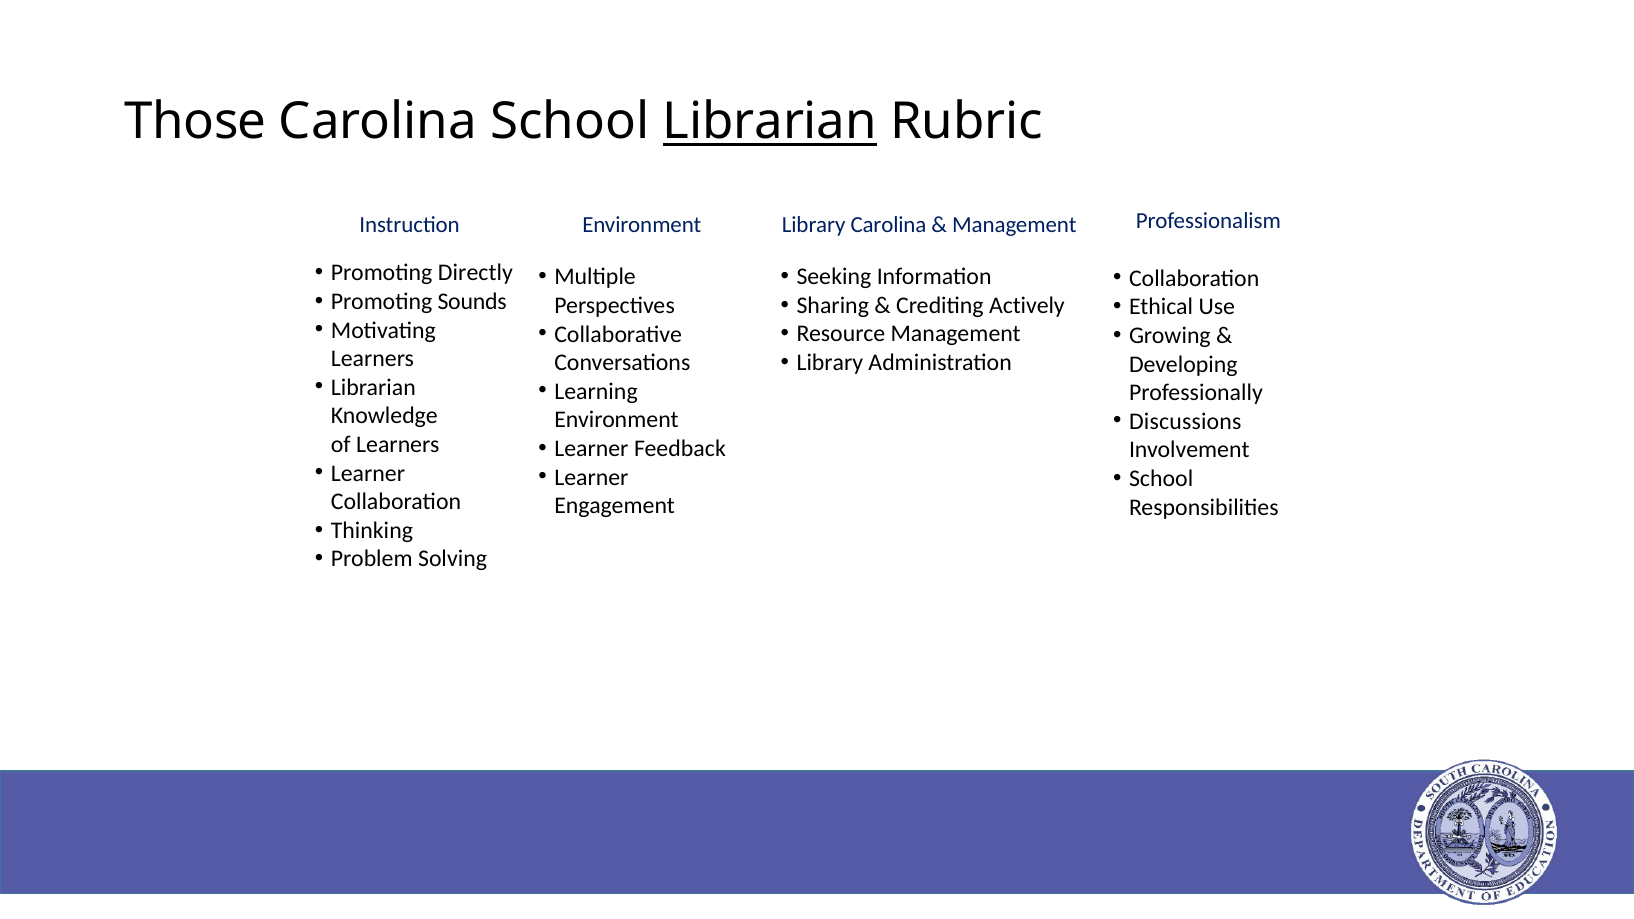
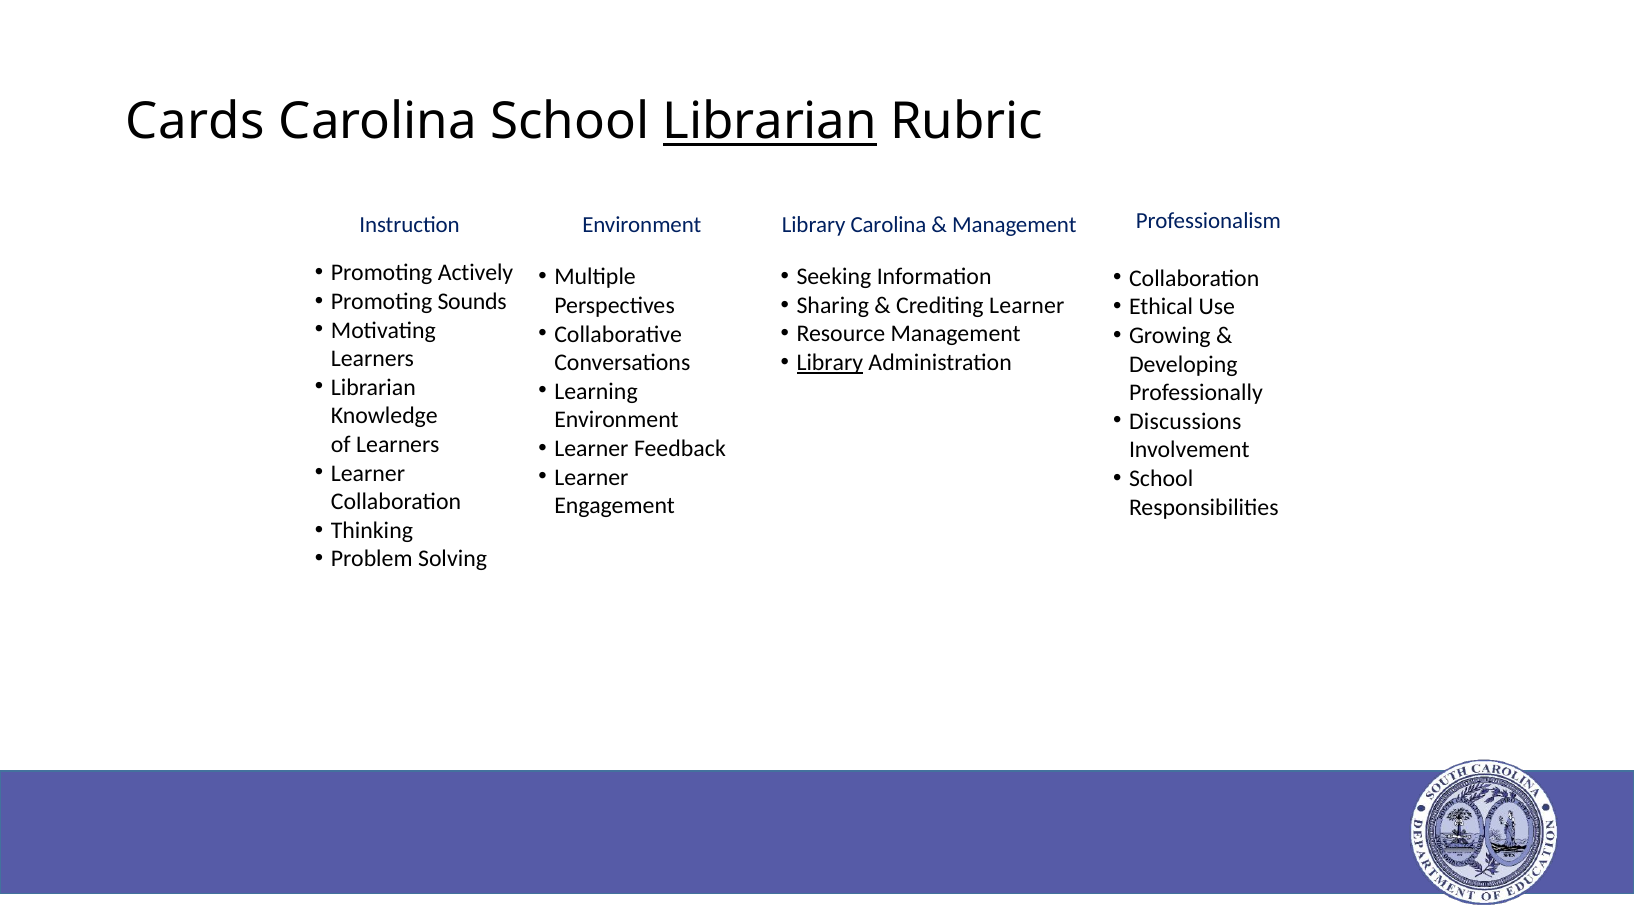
Those: Those -> Cards (195, 122)
Directly: Directly -> Actively (476, 273)
Crediting Actively: Actively -> Learner (1027, 306)
Library underline: none -> present (830, 363)
